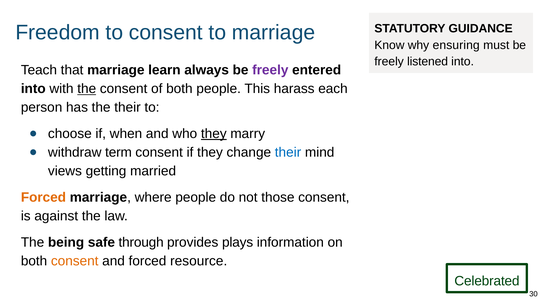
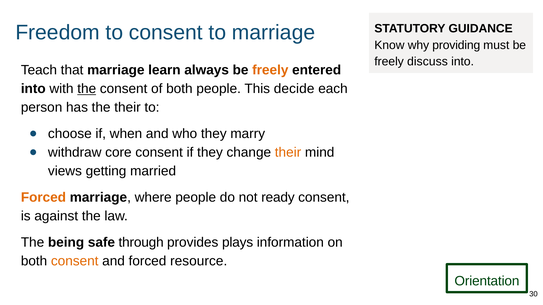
ensuring: ensuring -> providing (456, 45)
listened: listened -> discuss (427, 62)
freely colour: purple -> orange (270, 70)
harass: harass -> decide (294, 89)
they underline: present -> none (214, 134)
term: term -> core (118, 153)
their colour: blue -> orange (288, 153)
those: those -> ready (278, 198)
Celebrated: Celebrated -> Orientation (487, 281)
